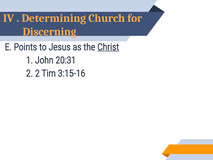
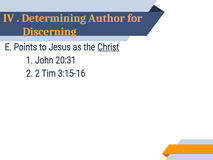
Church: Church -> Author (107, 18)
